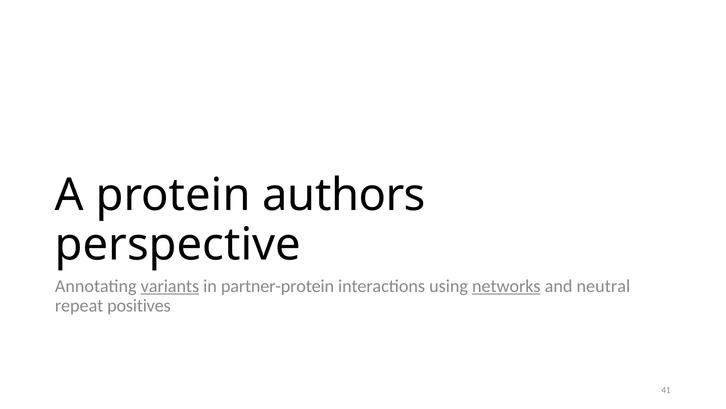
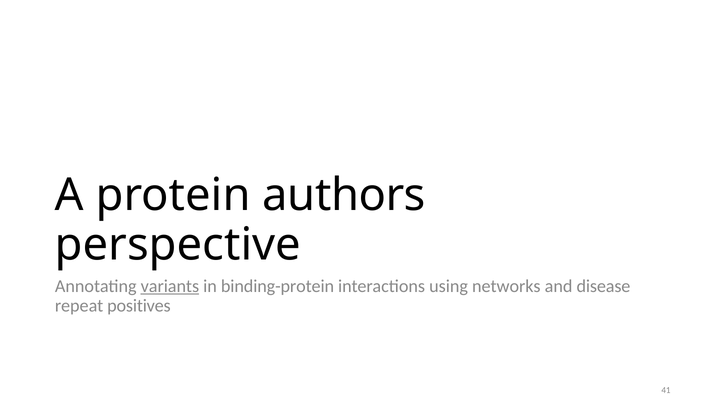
partner-protein: partner-protein -> binding-protein (278, 286)
networks underline: present -> none (506, 286)
neutral: neutral -> disease (603, 286)
